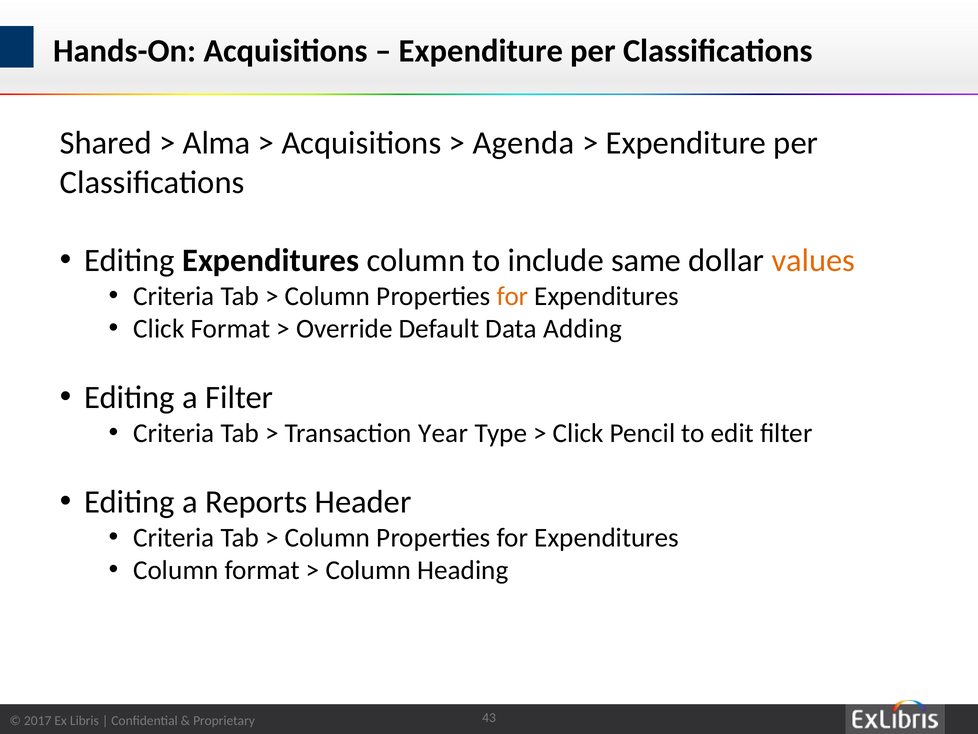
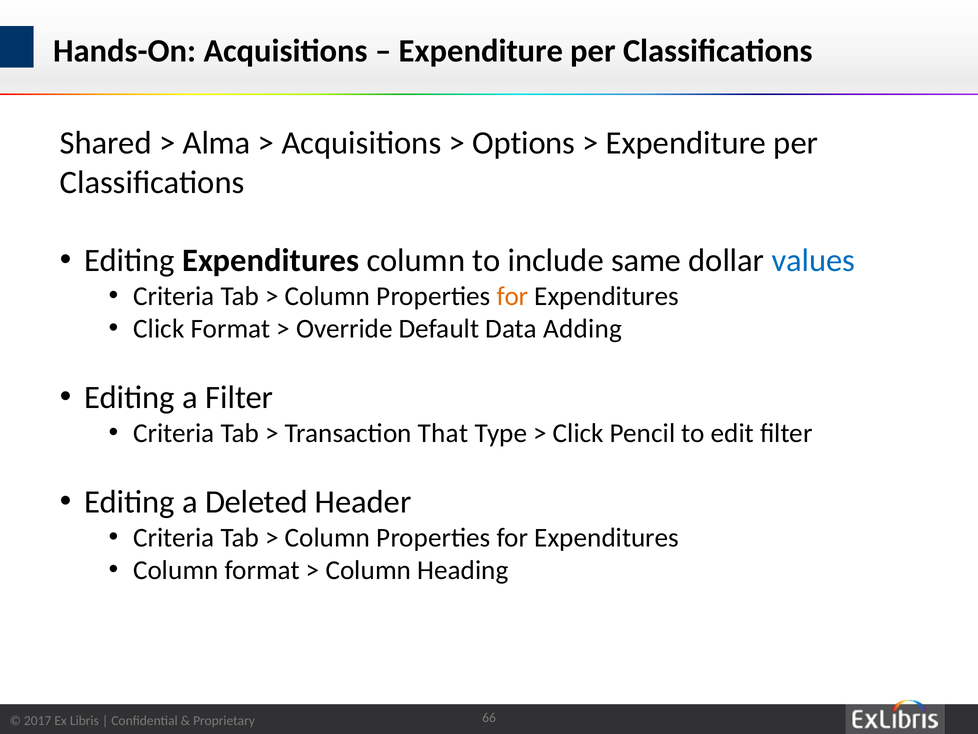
Agenda: Agenda -> Options (524, 143)
values colour: orange -> blue (813, 260)
Year: Year -> That (443, 433)
Reports: Reports -> Deleted (256, 502)
43: 43 -> 66 (489, 717)
